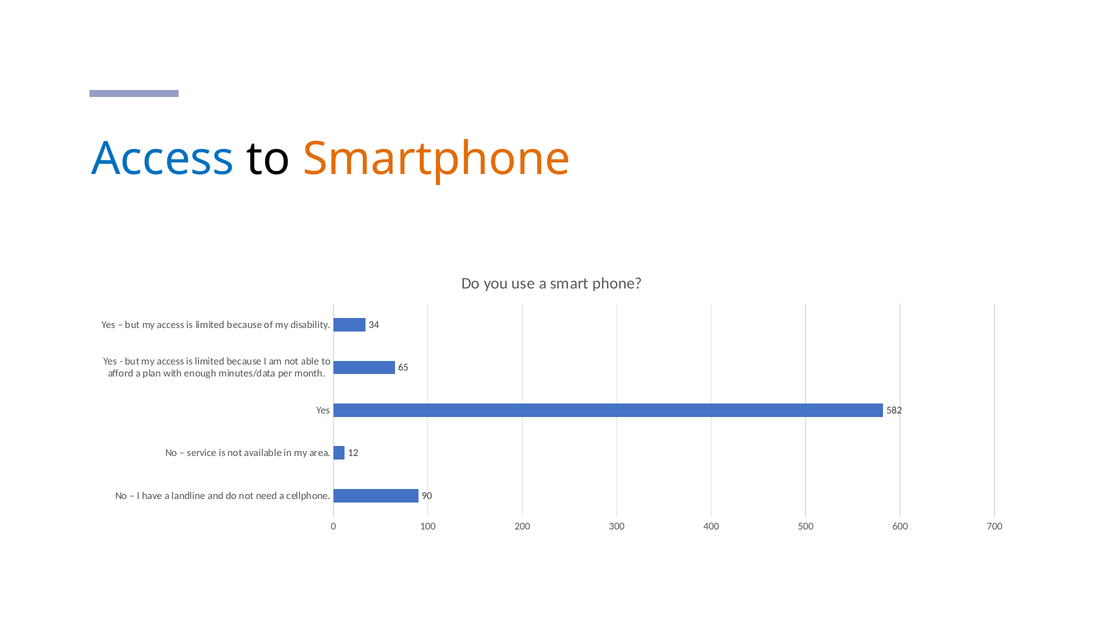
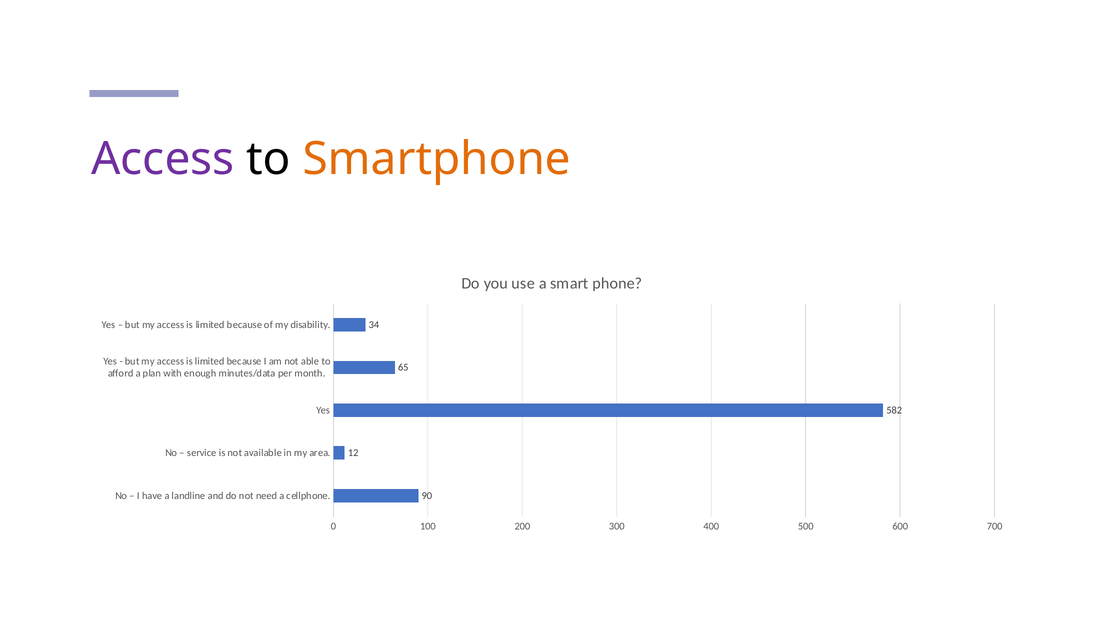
Access colour: blue -> purple (163, 159)
